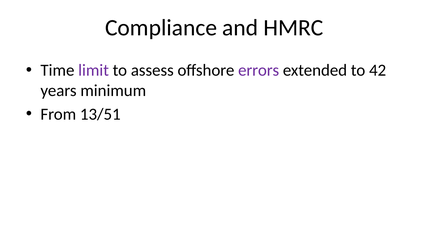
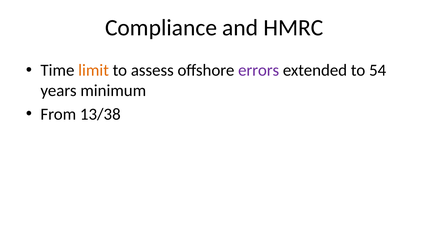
limit colour: purple -> orange (94, 70)
42: 42 -> 54 (378, 70)
13/51: 13/51 -> 13/38 (100, 114)
